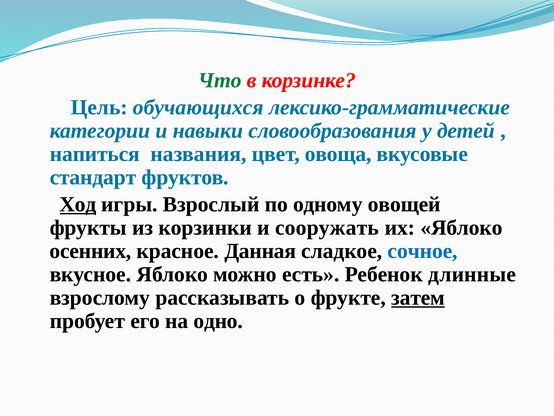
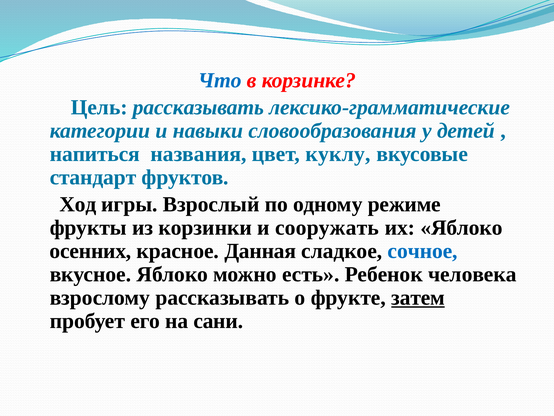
Что colour: green -> blue (220, 80)
Цель обучающихся: обучающихся -> рассказывать (198, 107)
овоща: овоща -> куклу (338, 154)
Ход underline: present -> none (78, 204)
овощей: овощей -> режиме (404, 204)
длинные: длинные -> человека (472, 274)
одно: одно -> сани (218, 321)
